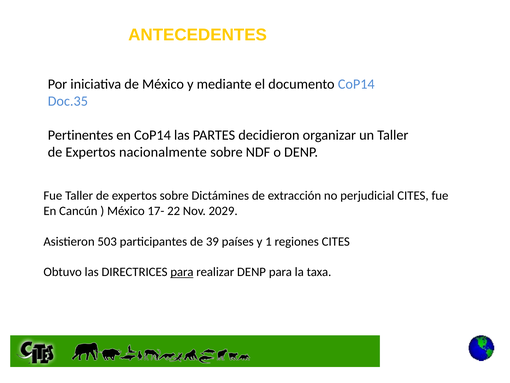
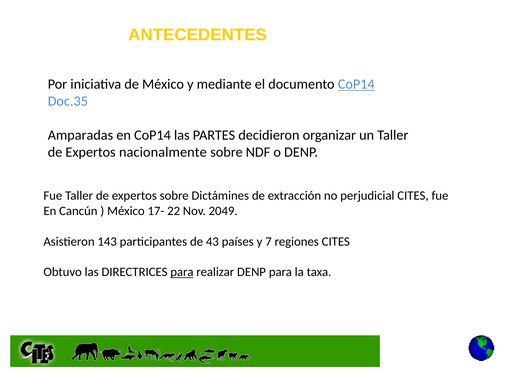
CoP14 underline: none -> present (356, 84)
Pertinentes: Pertinentes -> Amparadas (80, 135)
2029: 2029 -> 2049 (223, 211)
503: 503 -> 143 (107, 241)
39: 39 -> 43 (212, 241)
1: 1 -> 7 (268, 241)
